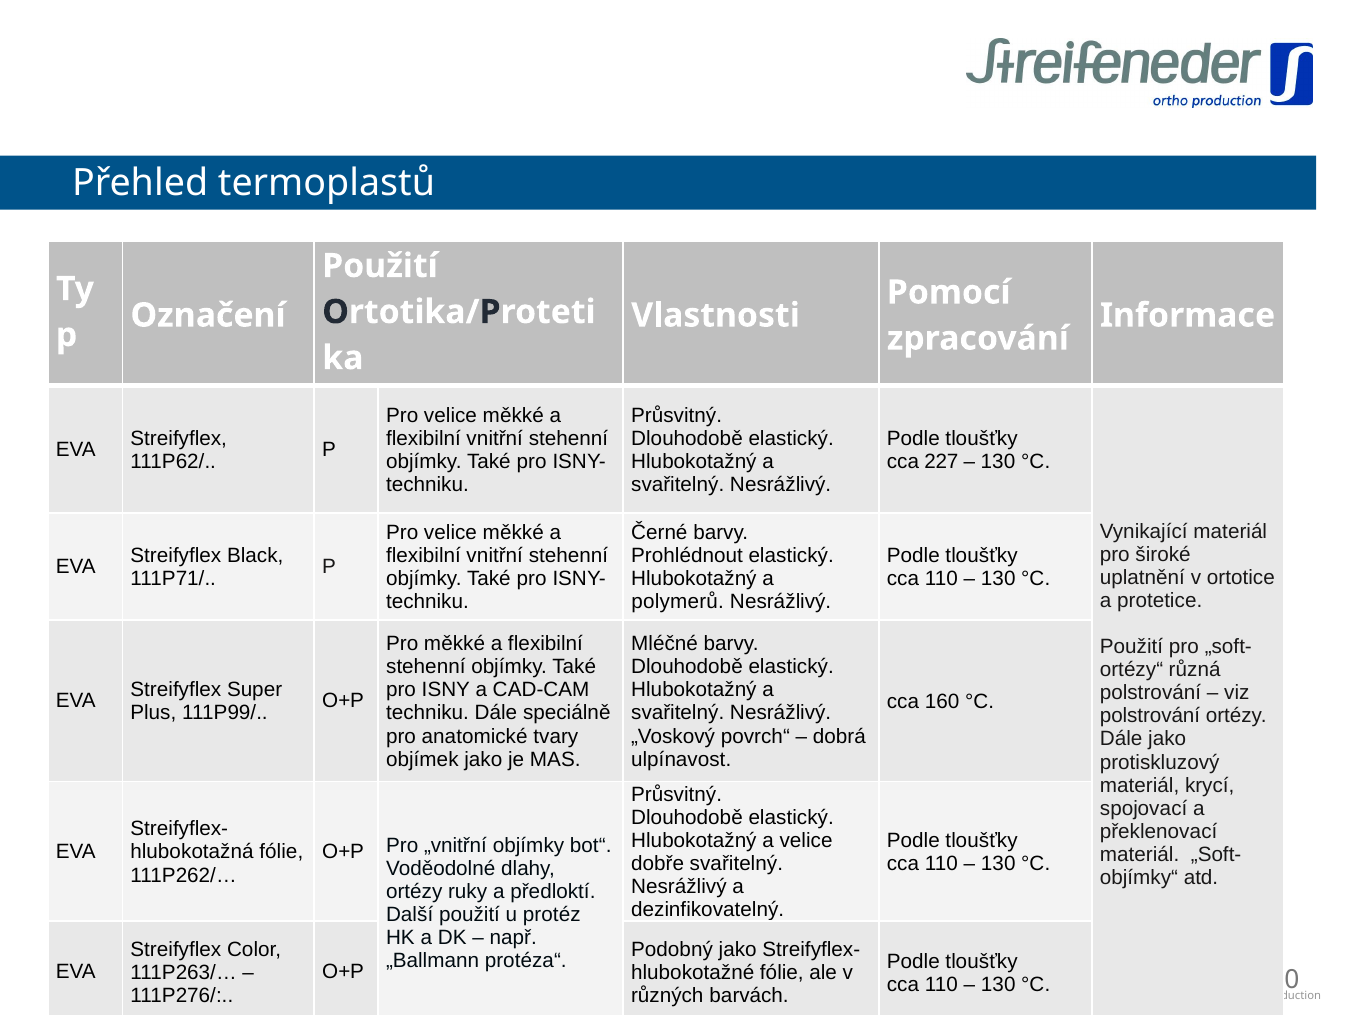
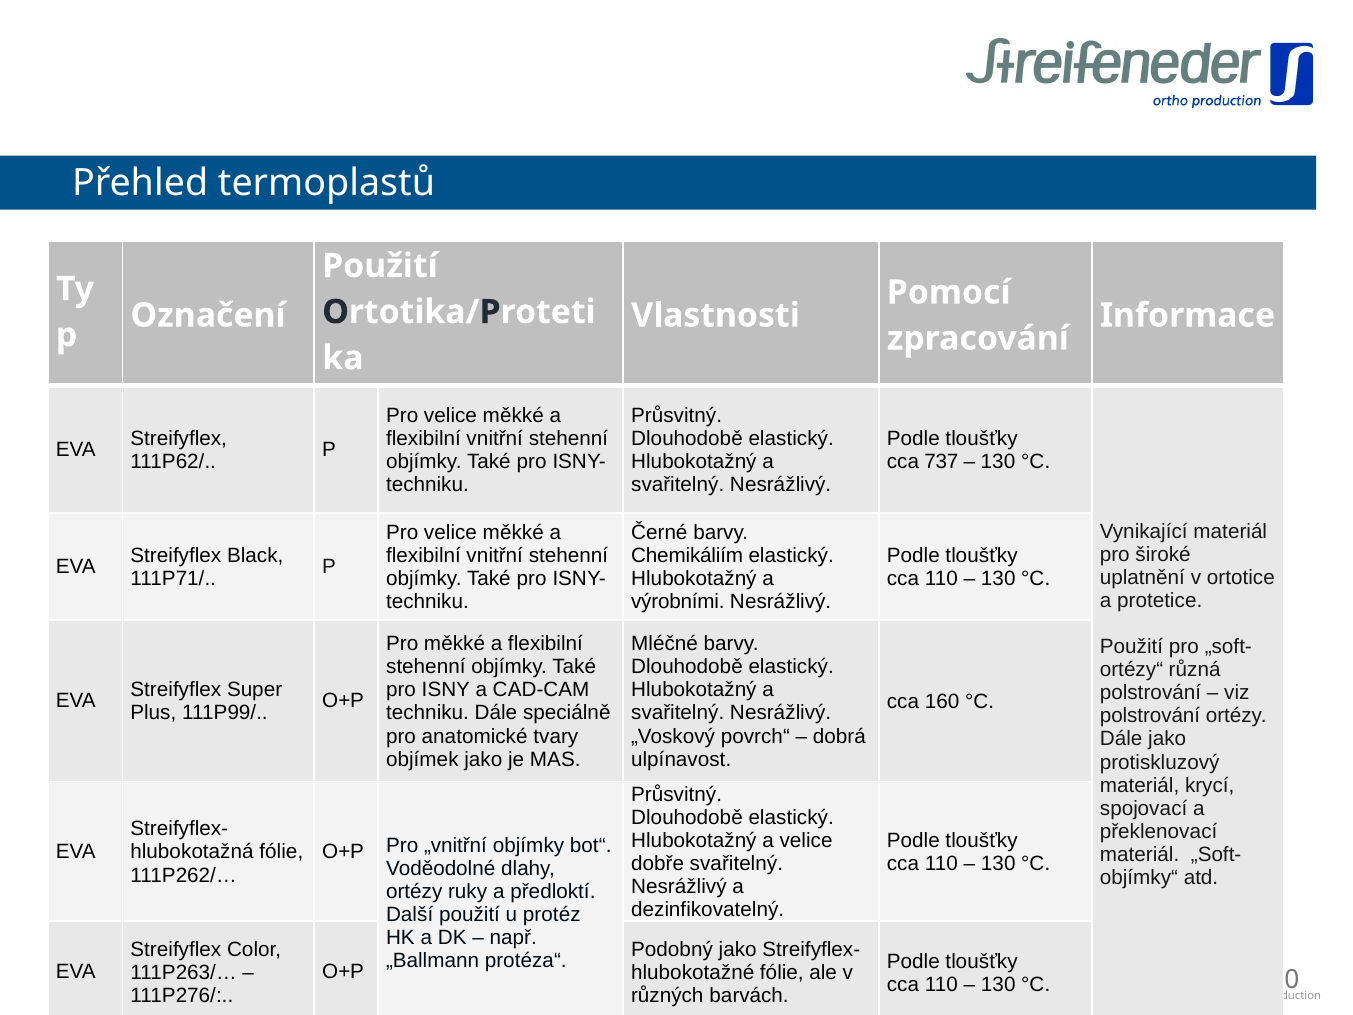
227: 227 -> 737 (941, 462)
Prohlédnout: Prohlédnout -> Chemikáliím (687, 556)
polymerů: polymerů -> výrobními (678, 602)
